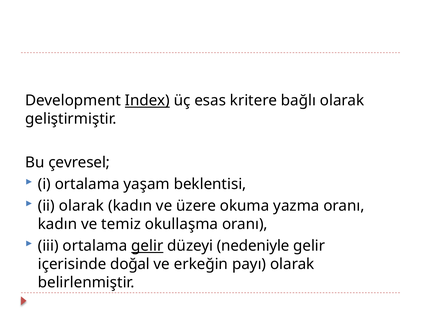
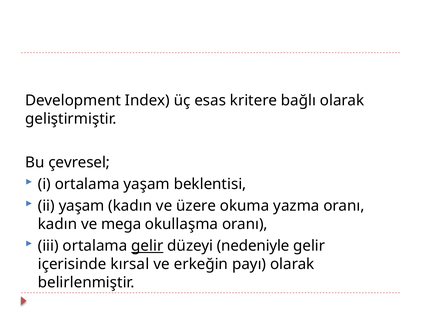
Index underline: present -> none (147, 101)
ii olarak: olarak -> yaşam (82, 206)
temiz: temiz -> mega (121, 224)
doğal: doğal -> kırsal (130, 264)
